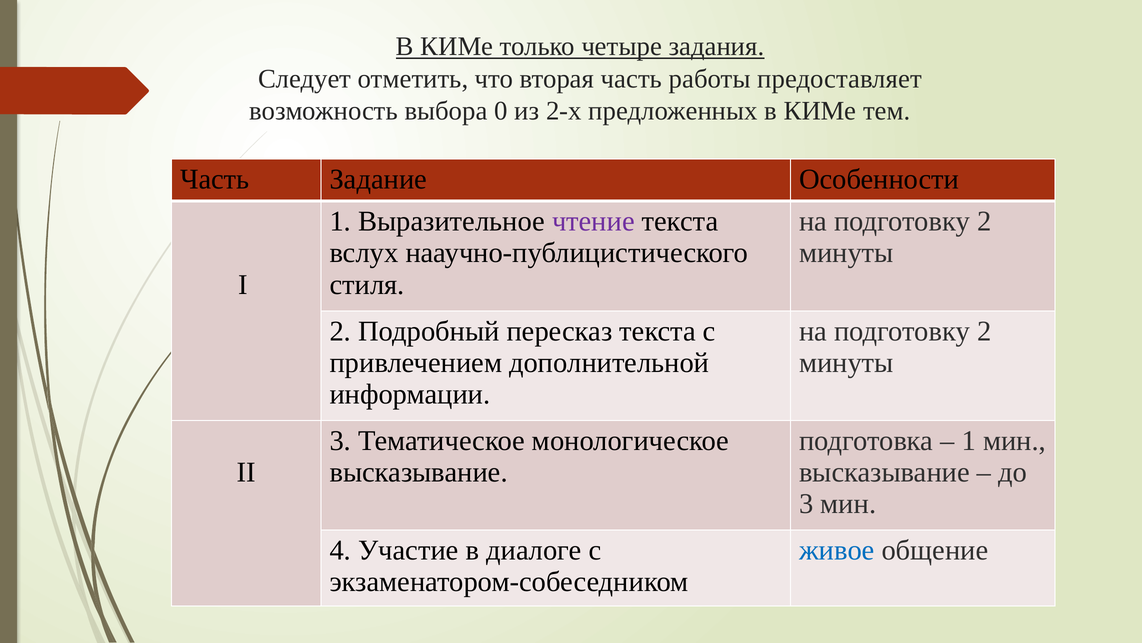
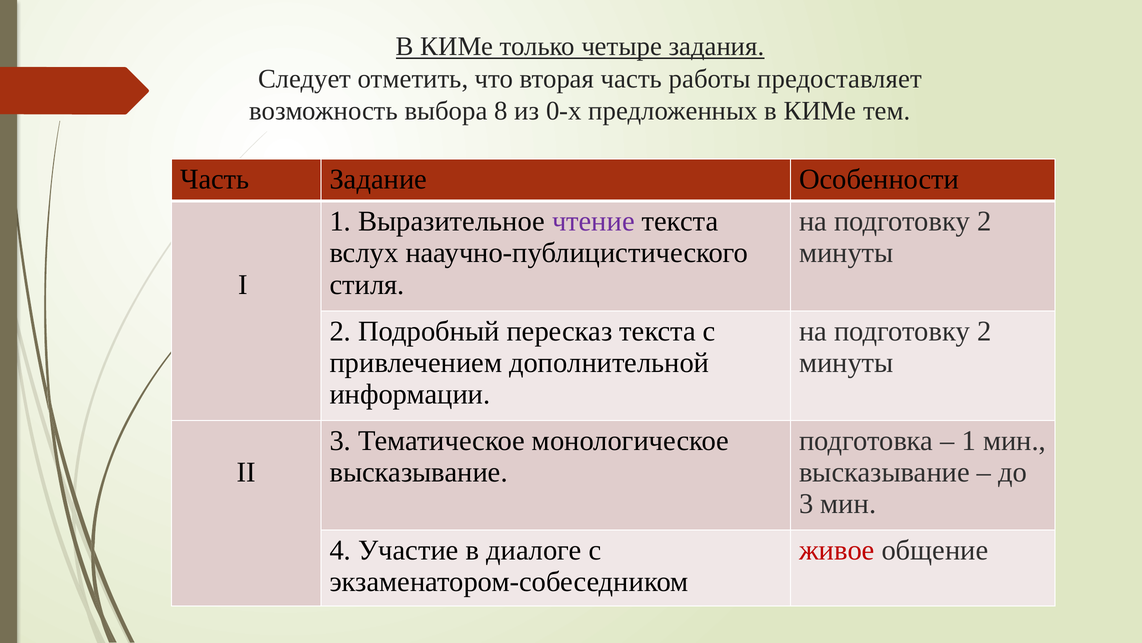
0: 0 -> 8 (501, 111)
2-х: 2-х -> 0-х (564, 111)
живое colour: blue -> red (837, 550)
